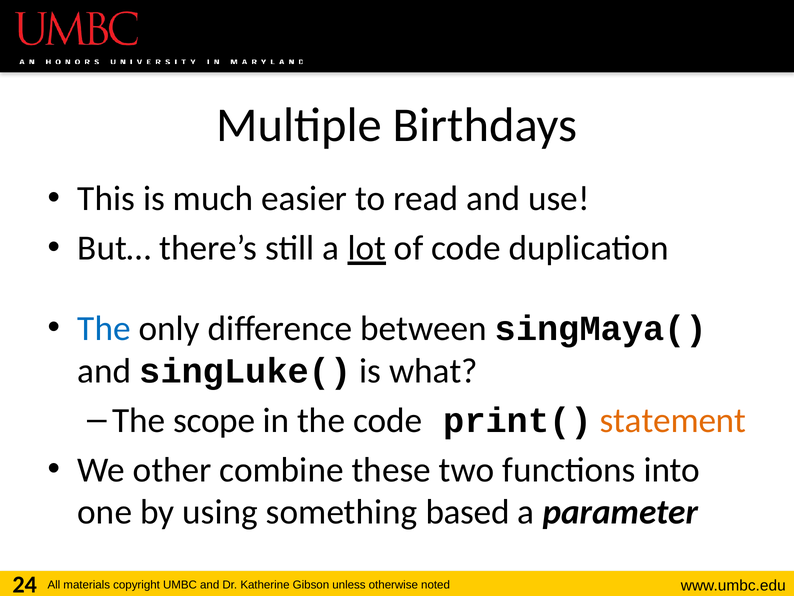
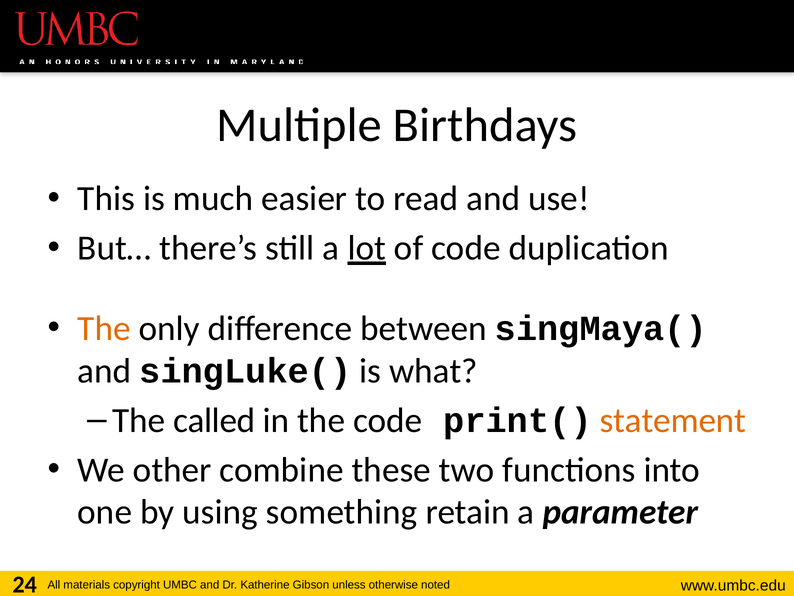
The colour: blue -> orange (104, 328)
scope: scope -> called (214, 420)
based: based -> retain (468, 512)
